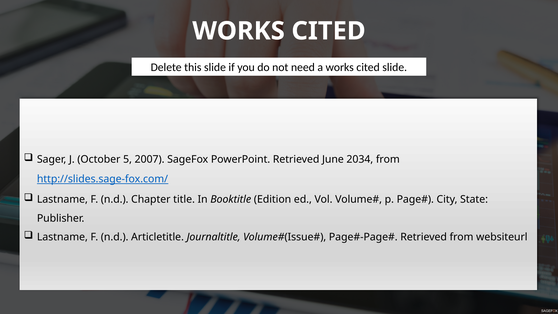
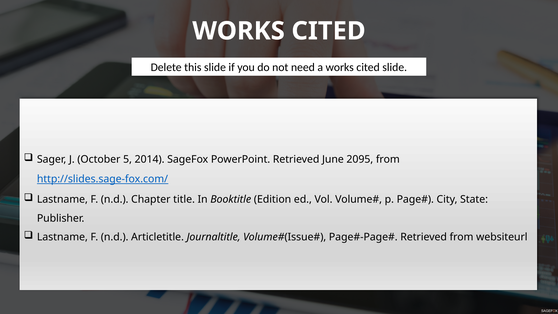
2007: 2007 -> 2014 (150, 159)
2034: 2034 -> 2095 (360, 159)
